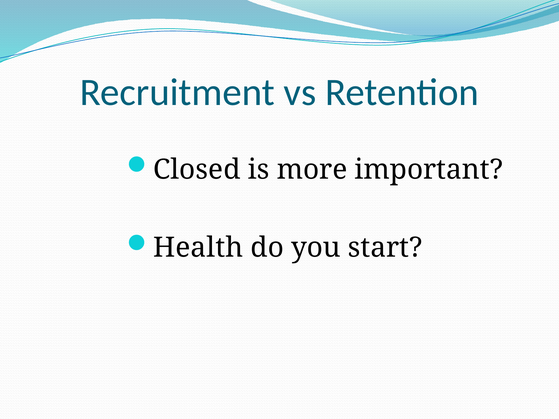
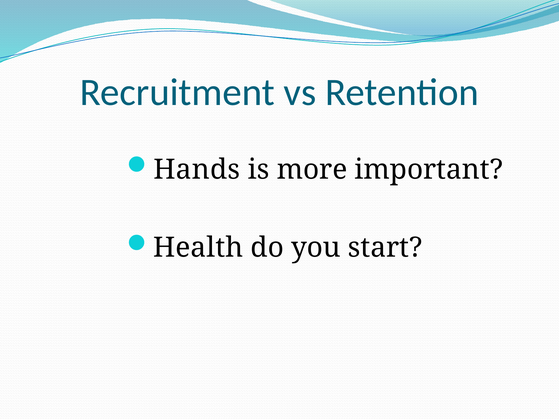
Closed: Closed -> Hands (197, 170)
